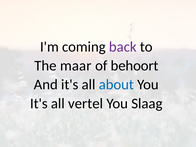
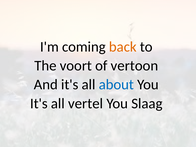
back colour: purple -> orange (123, 47)
maar: maar -> voort (76, 66)
behoort: behoort -> vertoon (134, 66)
